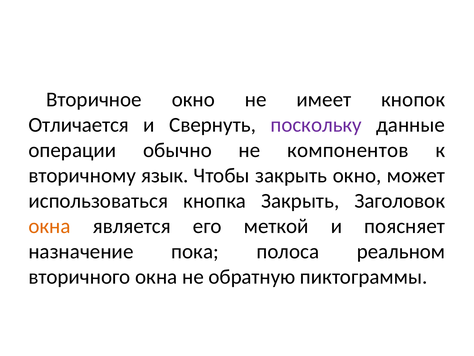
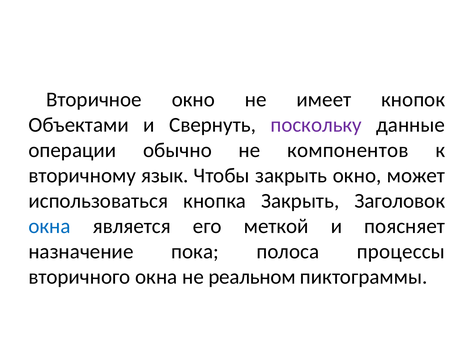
Отличается: Отличается -> Объектами (79, 125)
окна colour: orange -> blue (50, 226)
реальном: реальном -> процессы (401, 251)
обратную: обратную -> реальном (252, 277)
